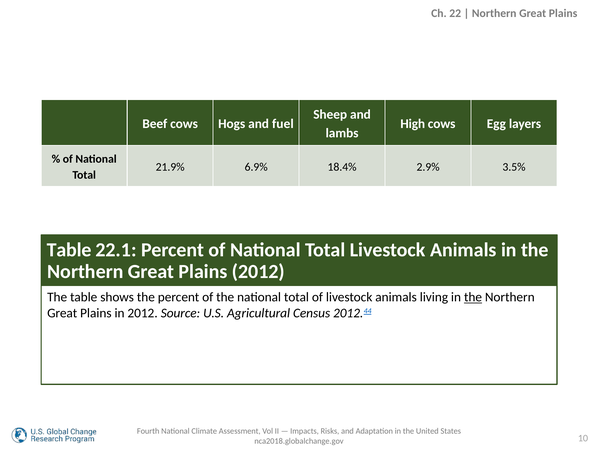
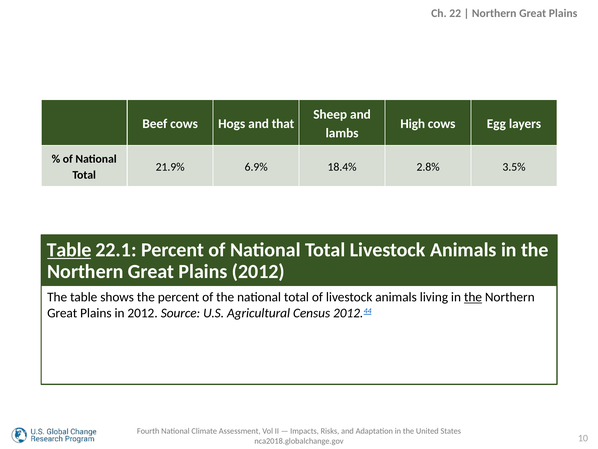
fuel: fuel -> that (283, 124)
2.9%: 2.9% -> 2.8% (428, 167)
Table underline: none -> present (69, 250)
